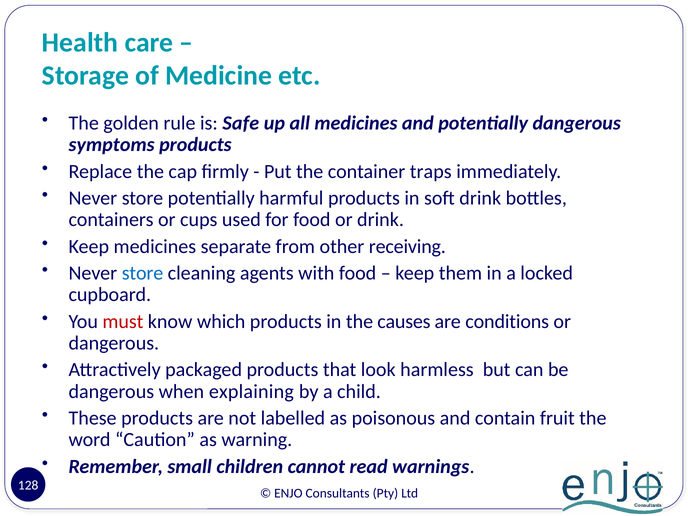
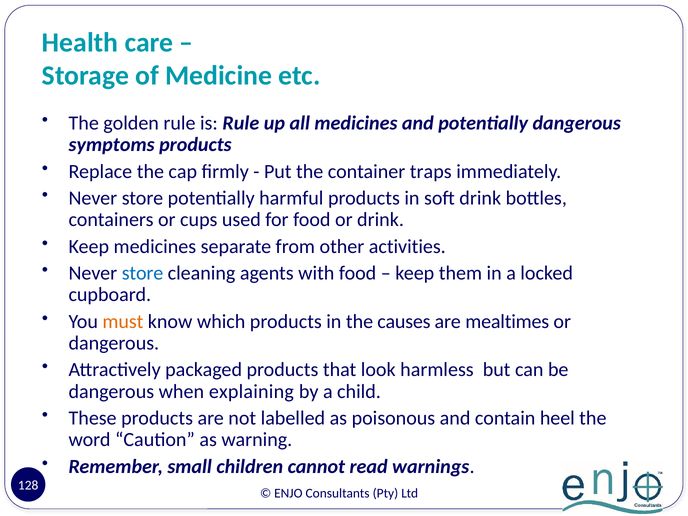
is Safe: Safe -> Rule (241, 123)
receiving: receiving -> activities (407, 246)
must colour: red -> orange (123, 321)
conditions: conditions -> mealtimes (507, 321)
fruit: fruit -> heel (557, 418)
